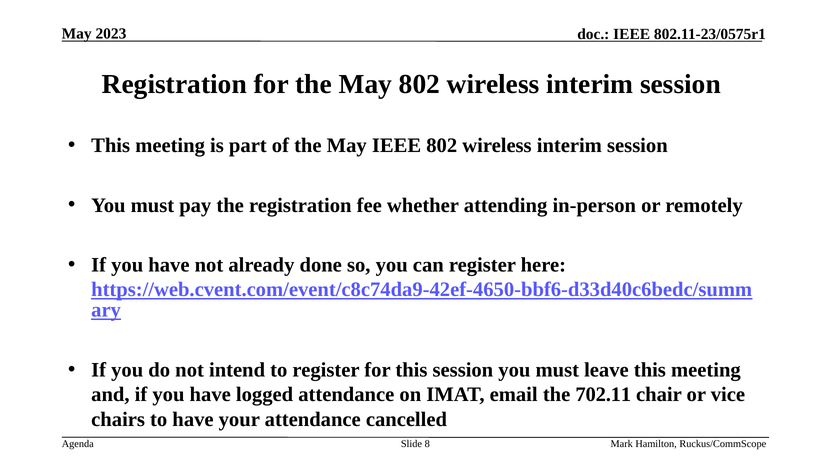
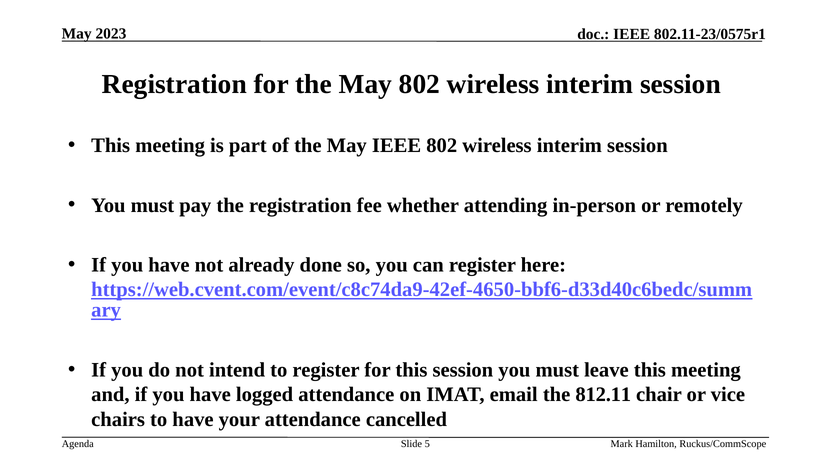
702.11: 702.11 -> 812.11 (603, 395)
8: 8 -> 5 (427, 445)
